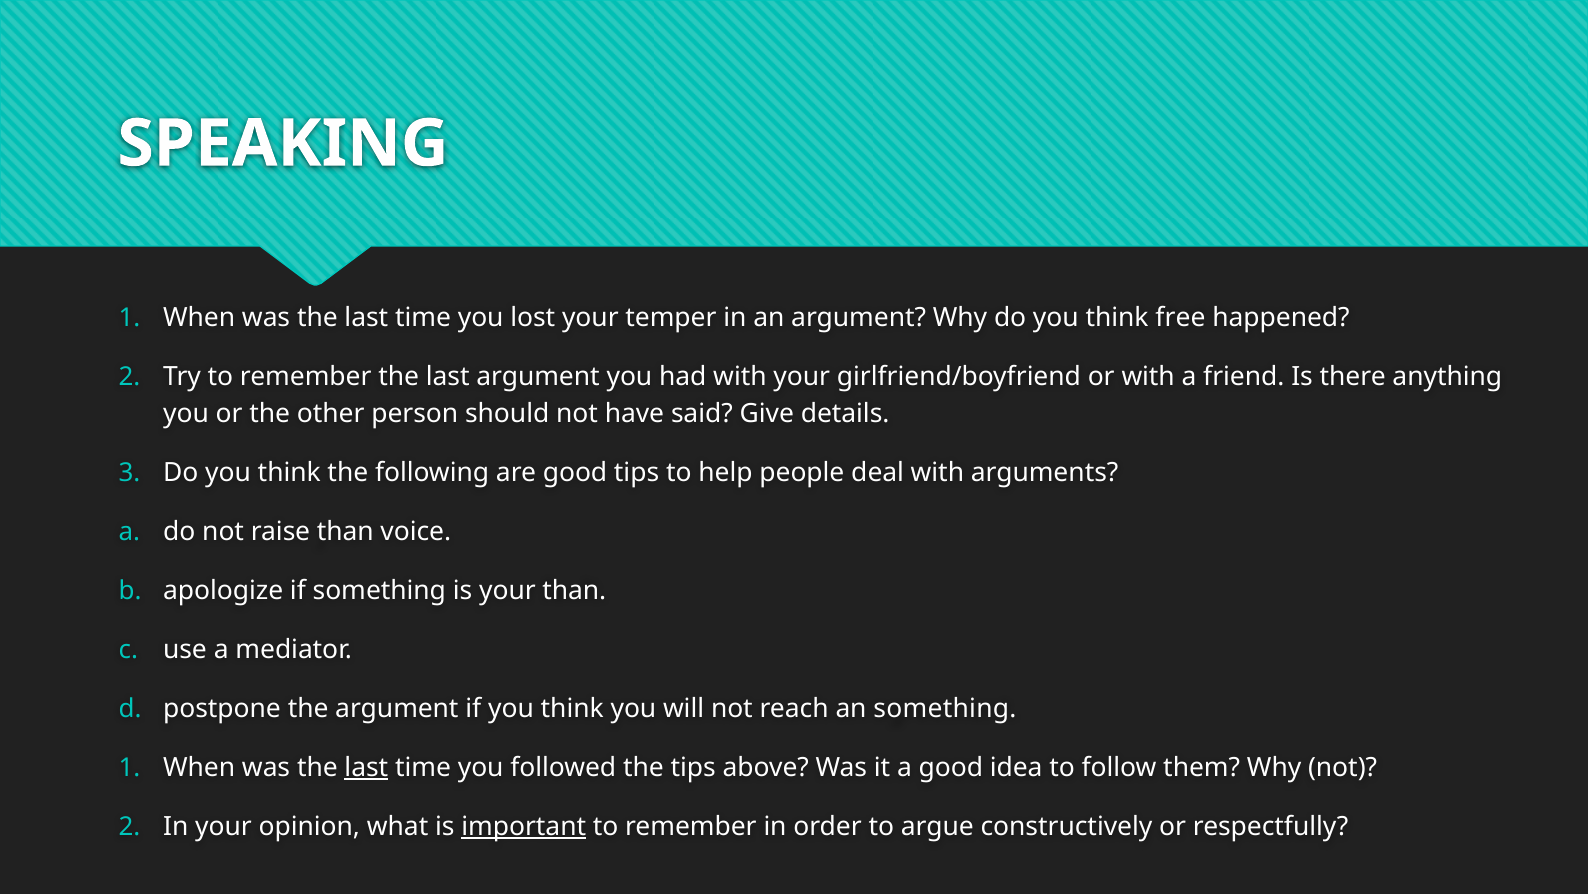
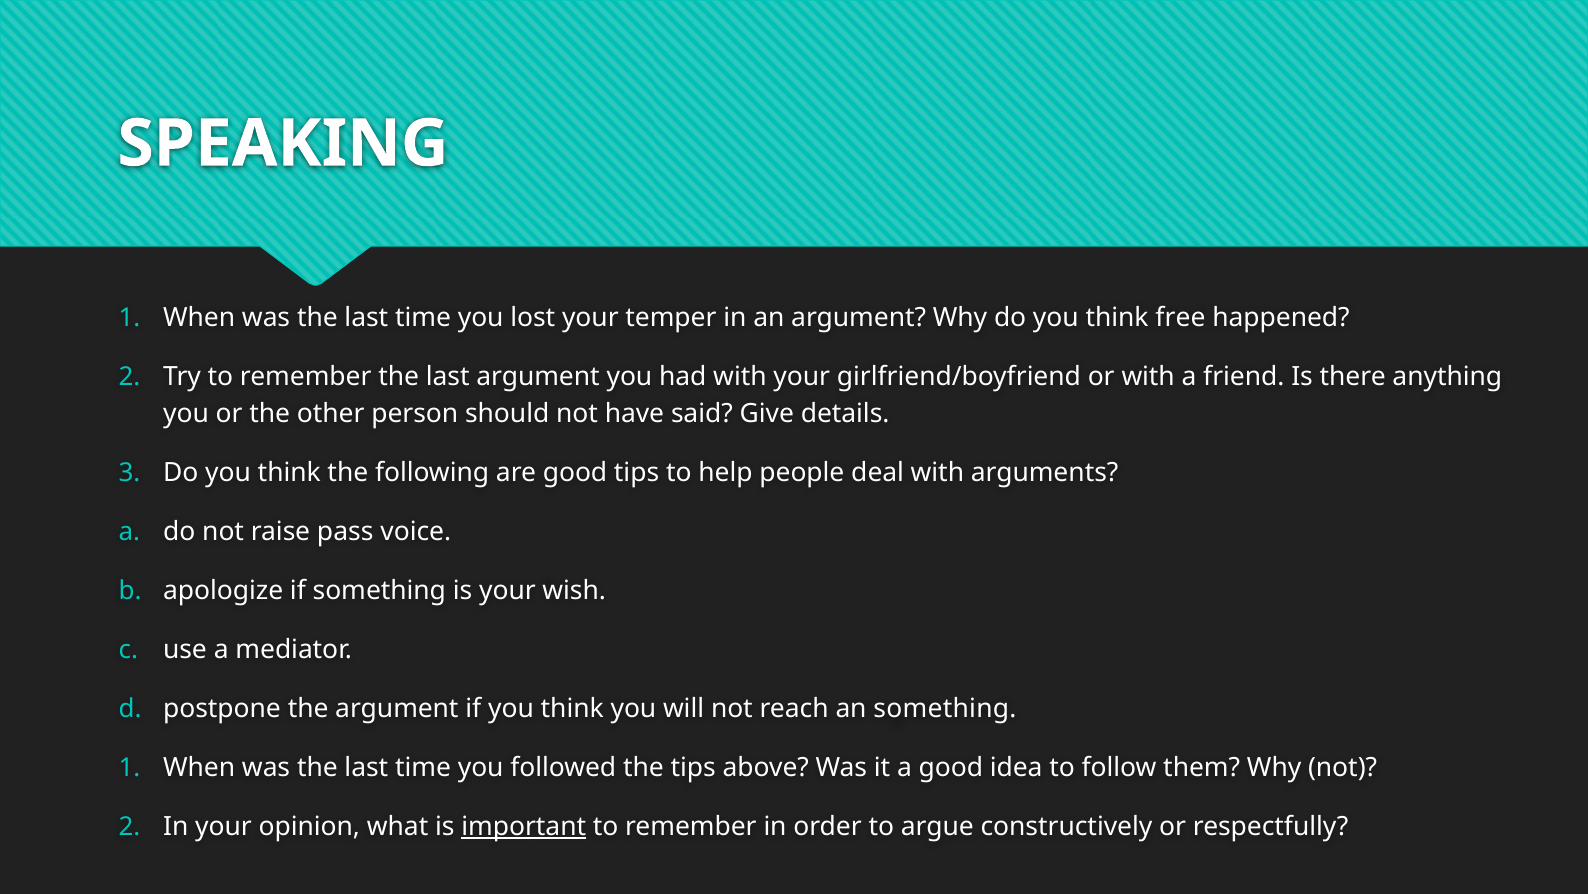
raise than: than -> pass (345, 531)
your than: than -> wish (574, 590)
last underline: present -> none (366, 767)
